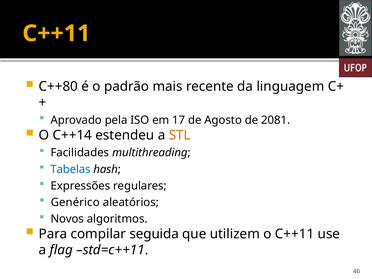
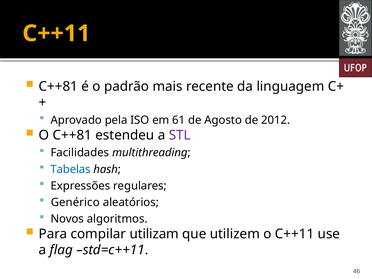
C++80: C++80 -> C++81 (58, 86)
17: 17 -> 61 (179, 120)
2081: 2081 -> 2012 (276, 120)
O C++14: C++14 -> C++81 (72, 135)
STL colour: orange -> purple (180, 135)
seguida: seguida -> utilizam (154, 234)
